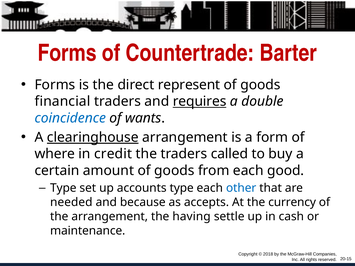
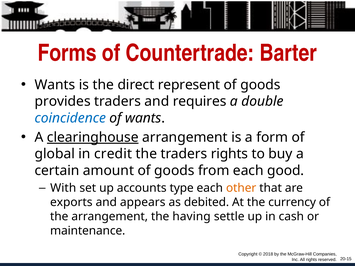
Forms: Forms -> Wants (55, 85)
financial: financial -> provides (63, 102)
requires underline: present -> none (200, 102)
where: where -> global (55, 154)
traders called: called -> rights (229, 154)
Type: Type -> With (63, 188)
other colour: blue -> orange (241, 188)
needed: needed -> exports (71, 202)
because: because -> appears (143, 202)
accepts: accepts -> debited (207, 202)
